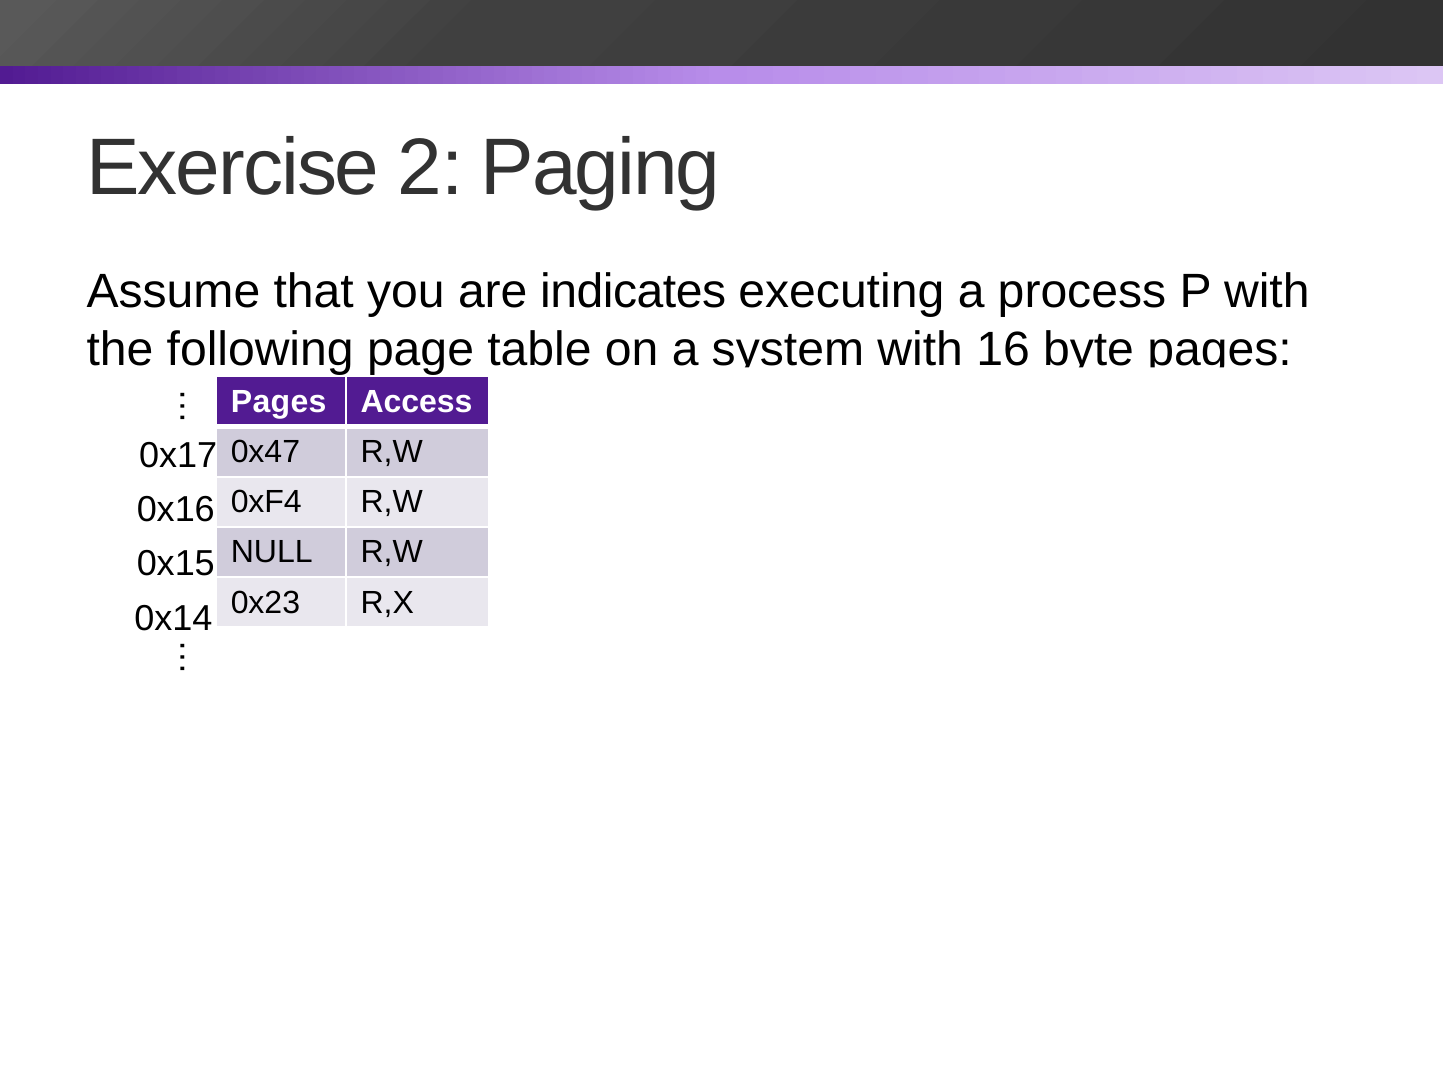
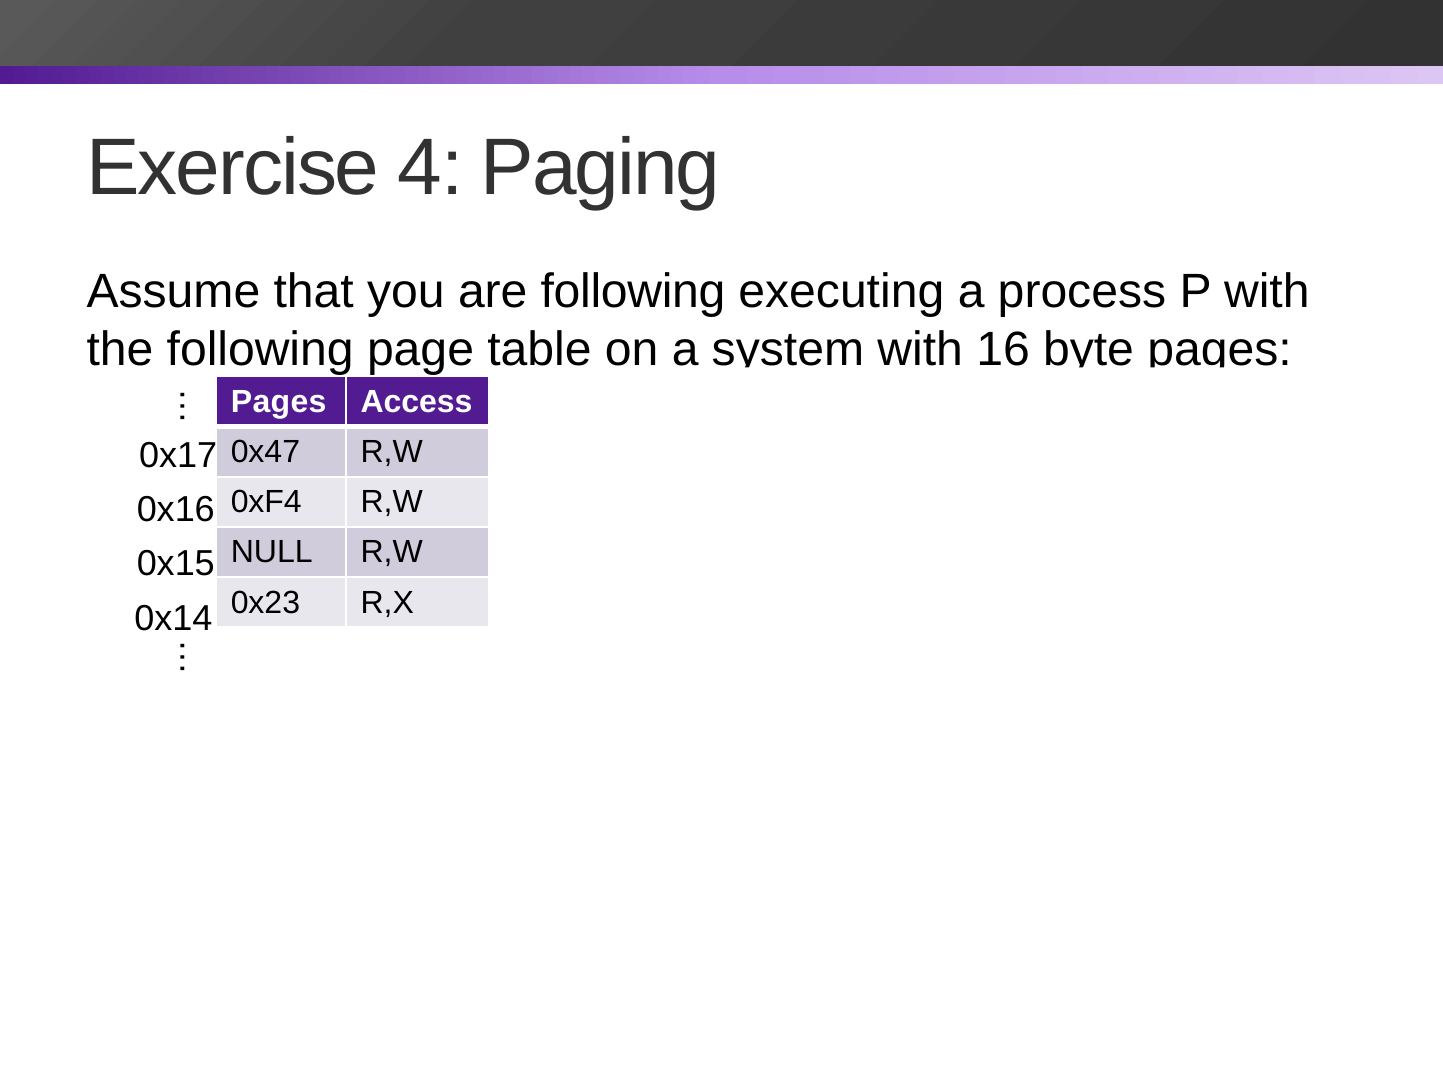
2: 2 -> 4 (431, 168)
are indicates: indicates -> following (633, 292)
